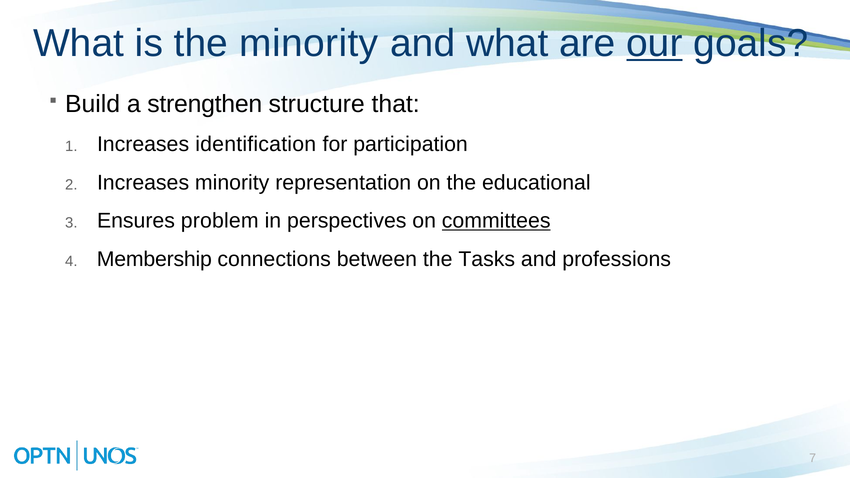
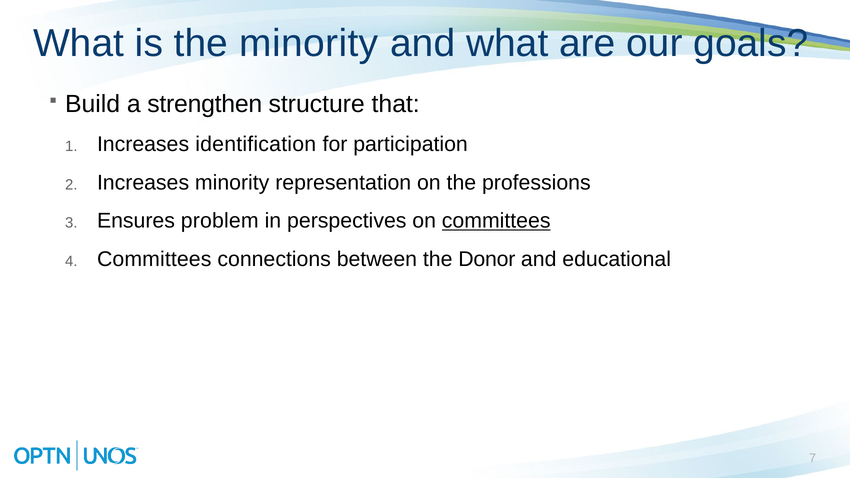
our underline: present -> none (654, 43)
educational: educational -> professions (536, 183)
Membership: Membership -> Committees (154, 259)
Tasks: Tasks -> Donor (487, 259)
professions: professions -> educational (617, 259)
